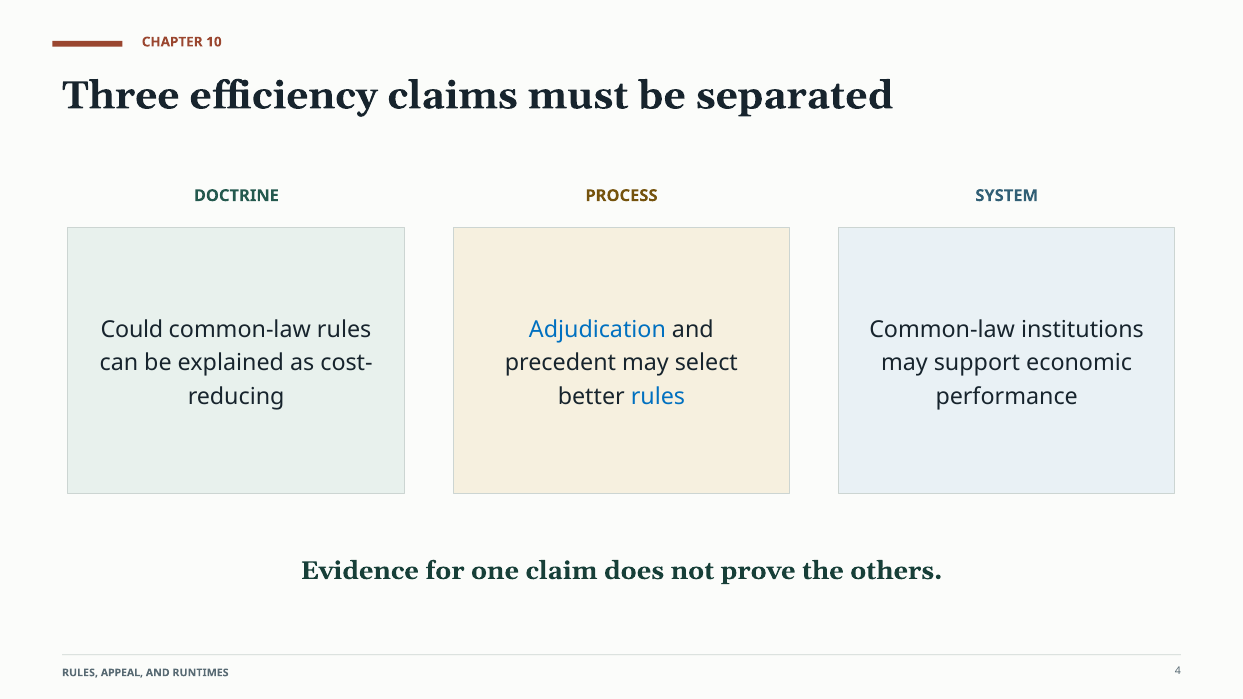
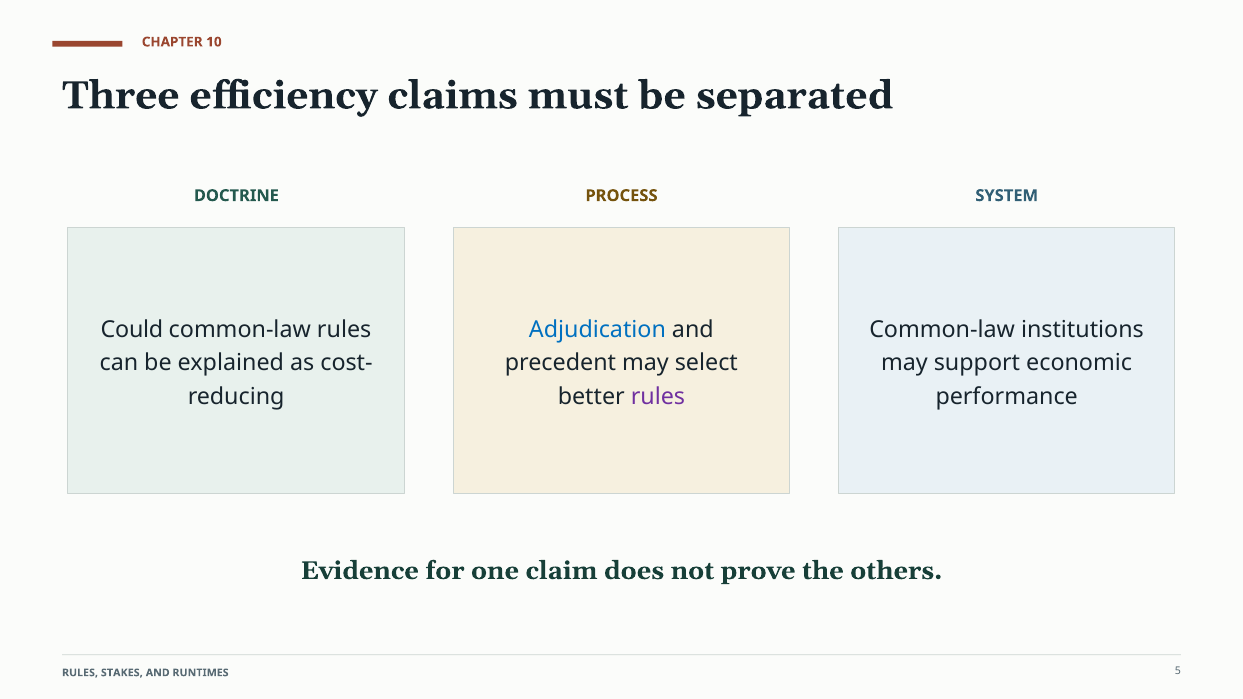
rules colour: blue -> purple (658, 397)
APPEAL: APPEAL -> STAKES (122, 673)
4: 4 -> 5 (1178, 671)
